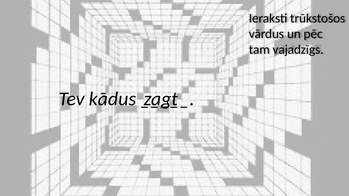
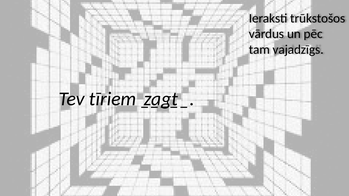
kādus: kādus -> tīriem (113, 99)
